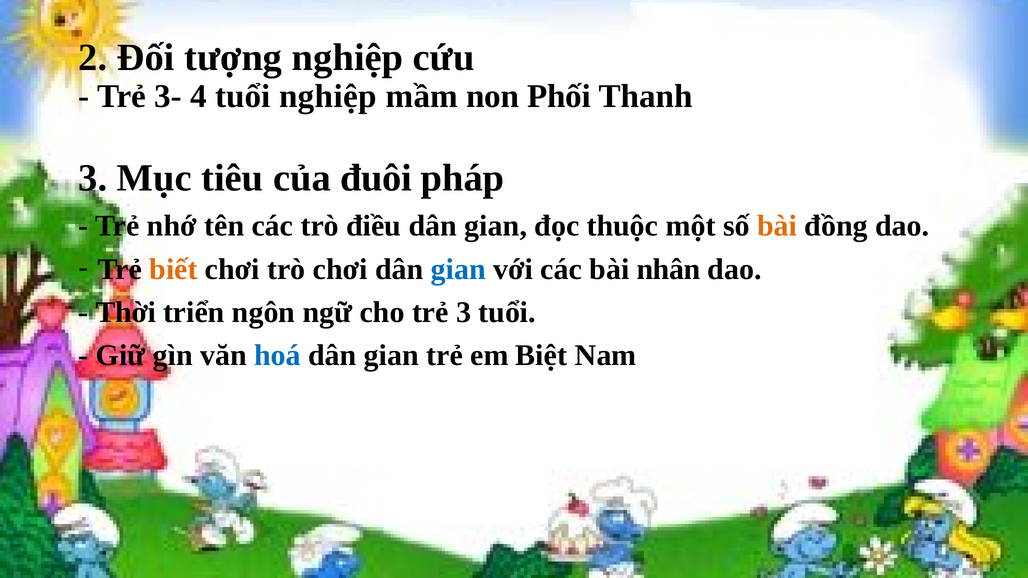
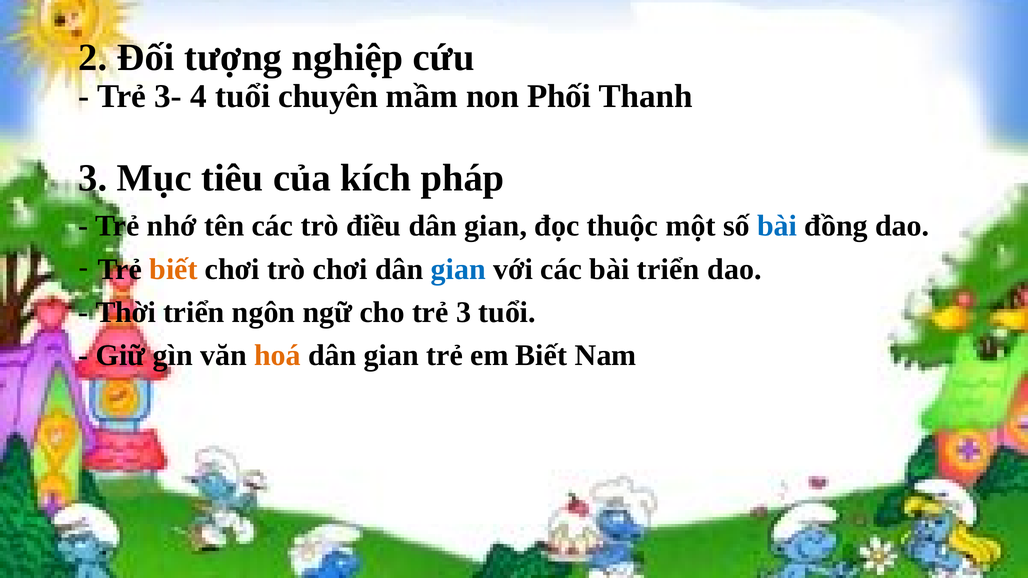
tuổi nghiệp: nghiệp -> chuyên (328, 96)
đuôi: đuôi -> kích (376, 178)
bài colour: orange -> blue (777, 226)
bài nhân: nhân -> triển (668, 269)
hoá colour: blue -> orange (277, 355)
em Biệt: Biệt -> Biết (541, 355)
